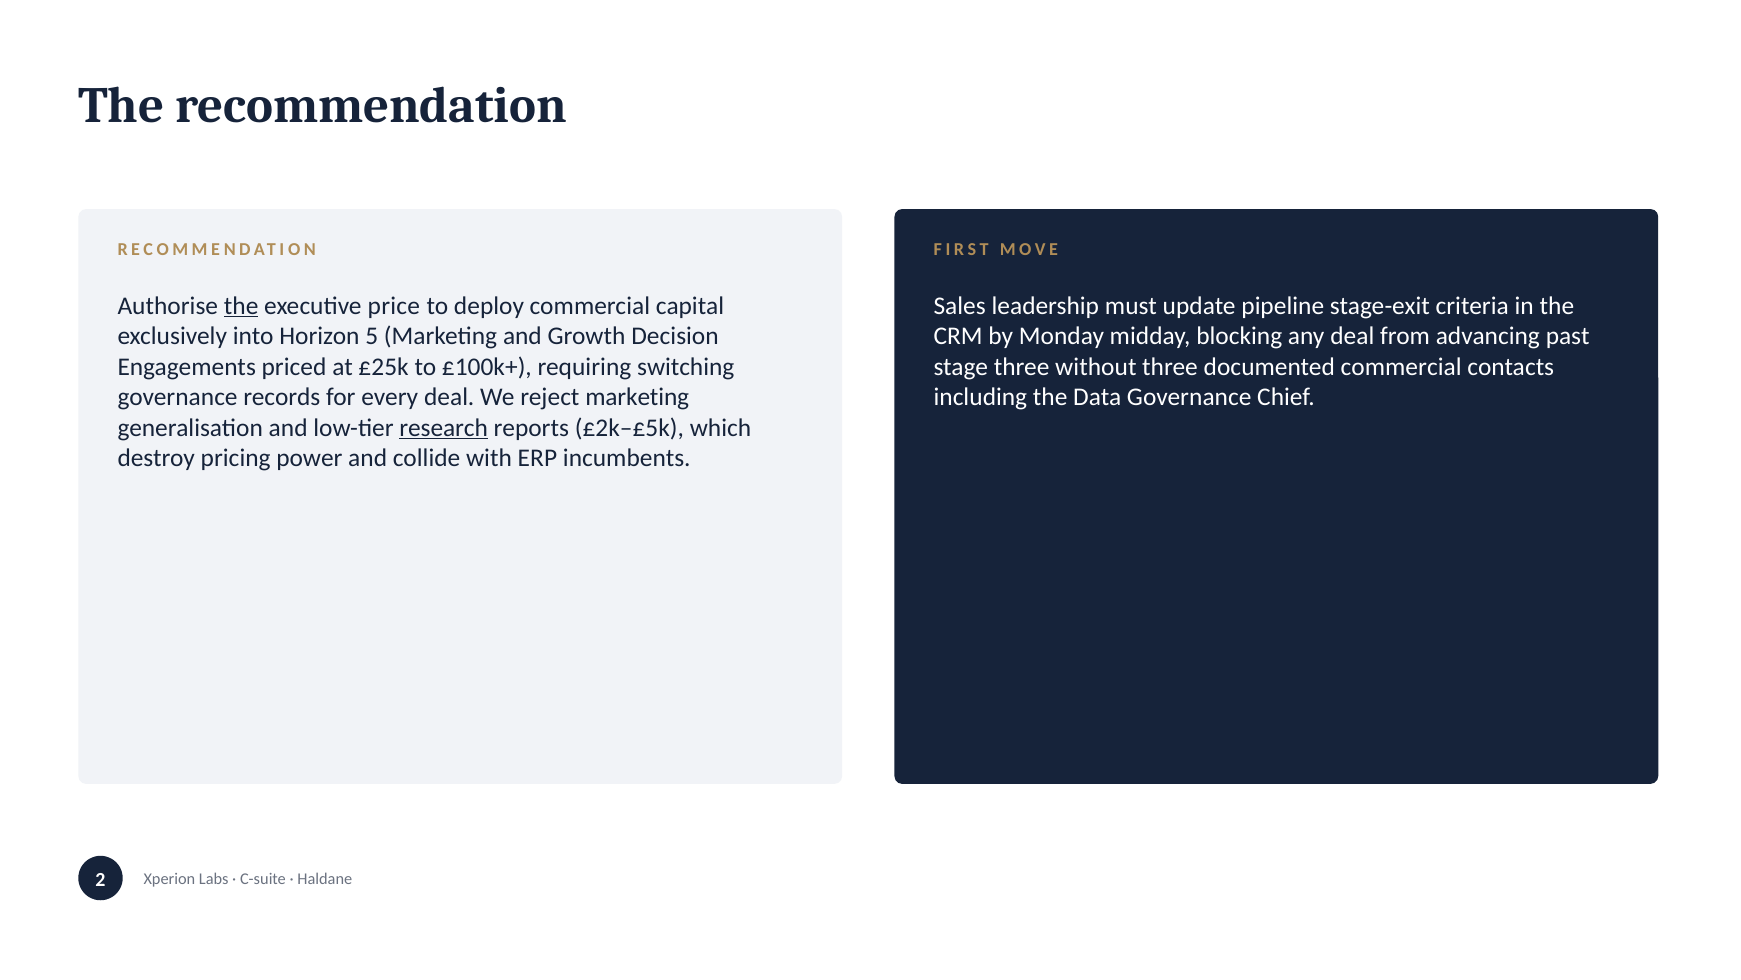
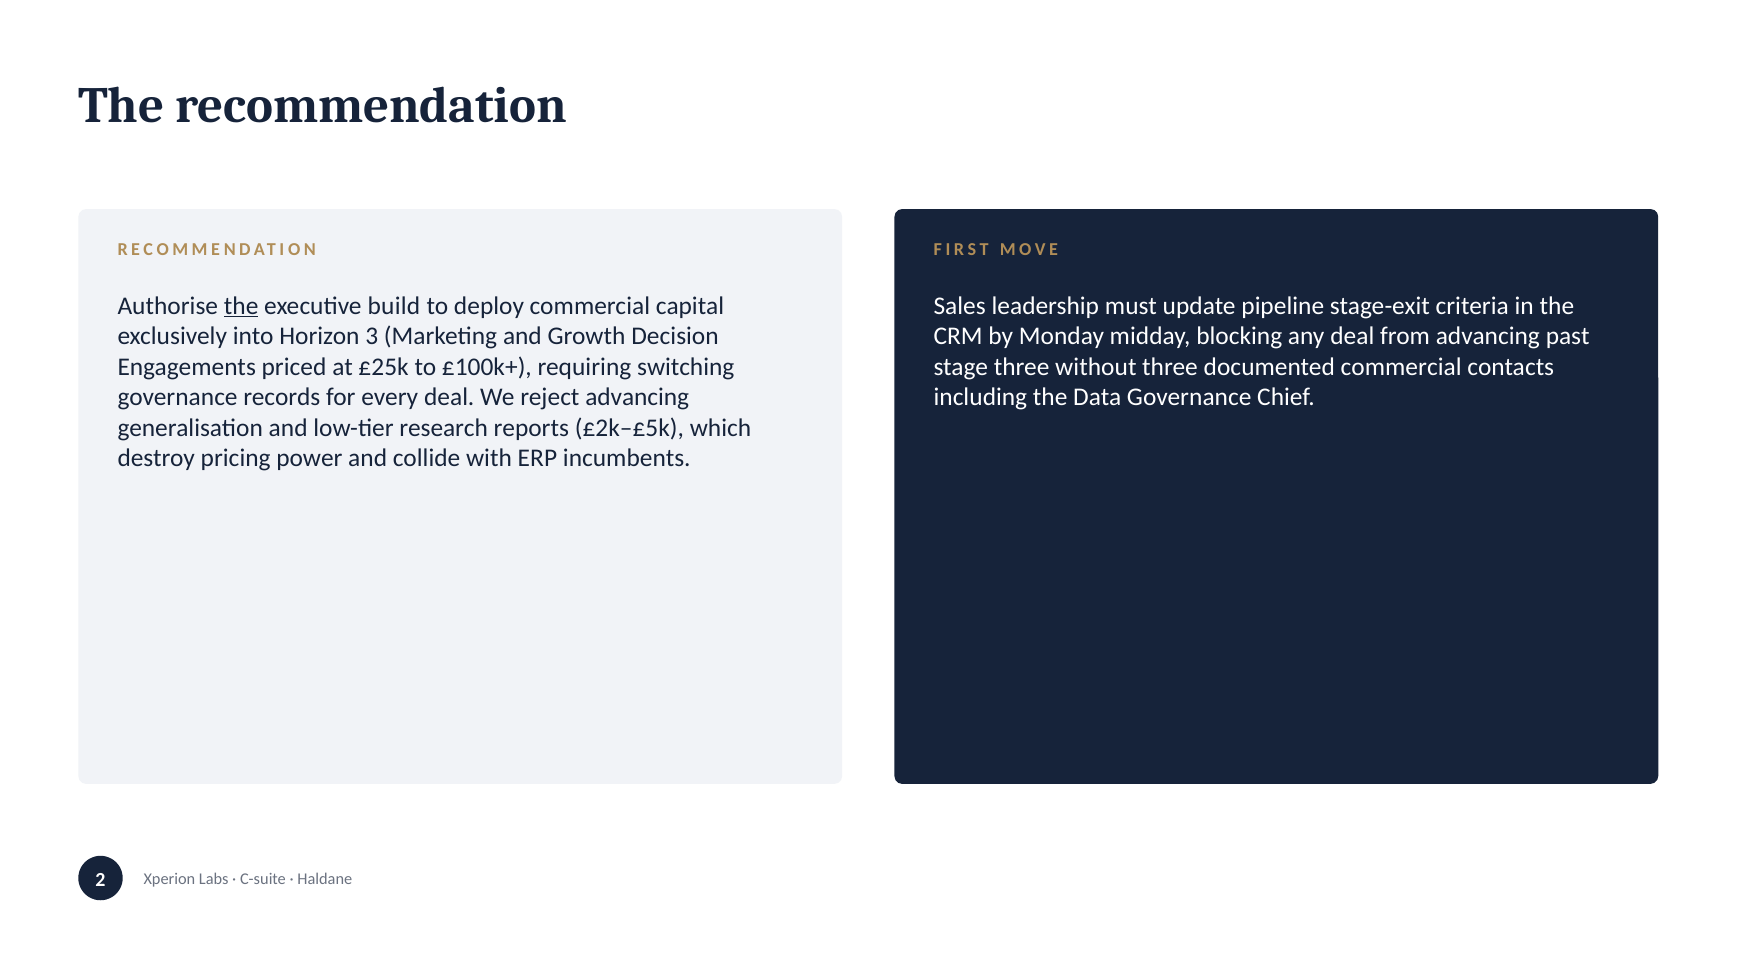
price: price -> build (394, 305)
5: 5 -> 3 (372, 336)
reject marketing: marketing -> advancing (637, 397)
research underline: present -> none (444, 427)
